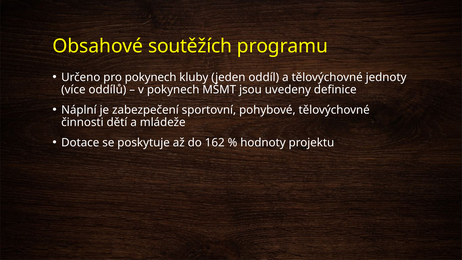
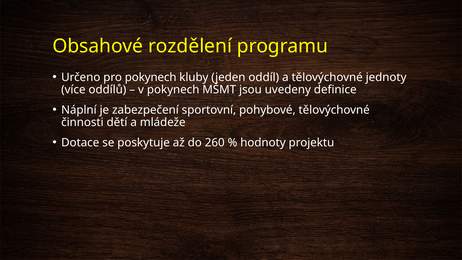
soutěžích: soutěžích -> rozdělení (190, 46)
162: 162 -> 260 (215, 143)
